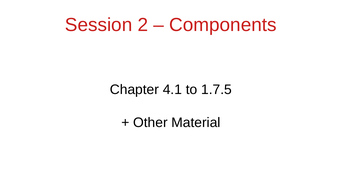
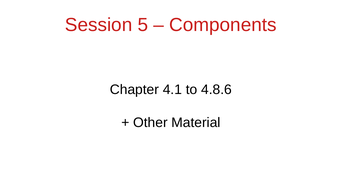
2: 2 -> 5 (143, 25)
1.7.5: 1.7.5 -> 4.8.6 (216, 90)
